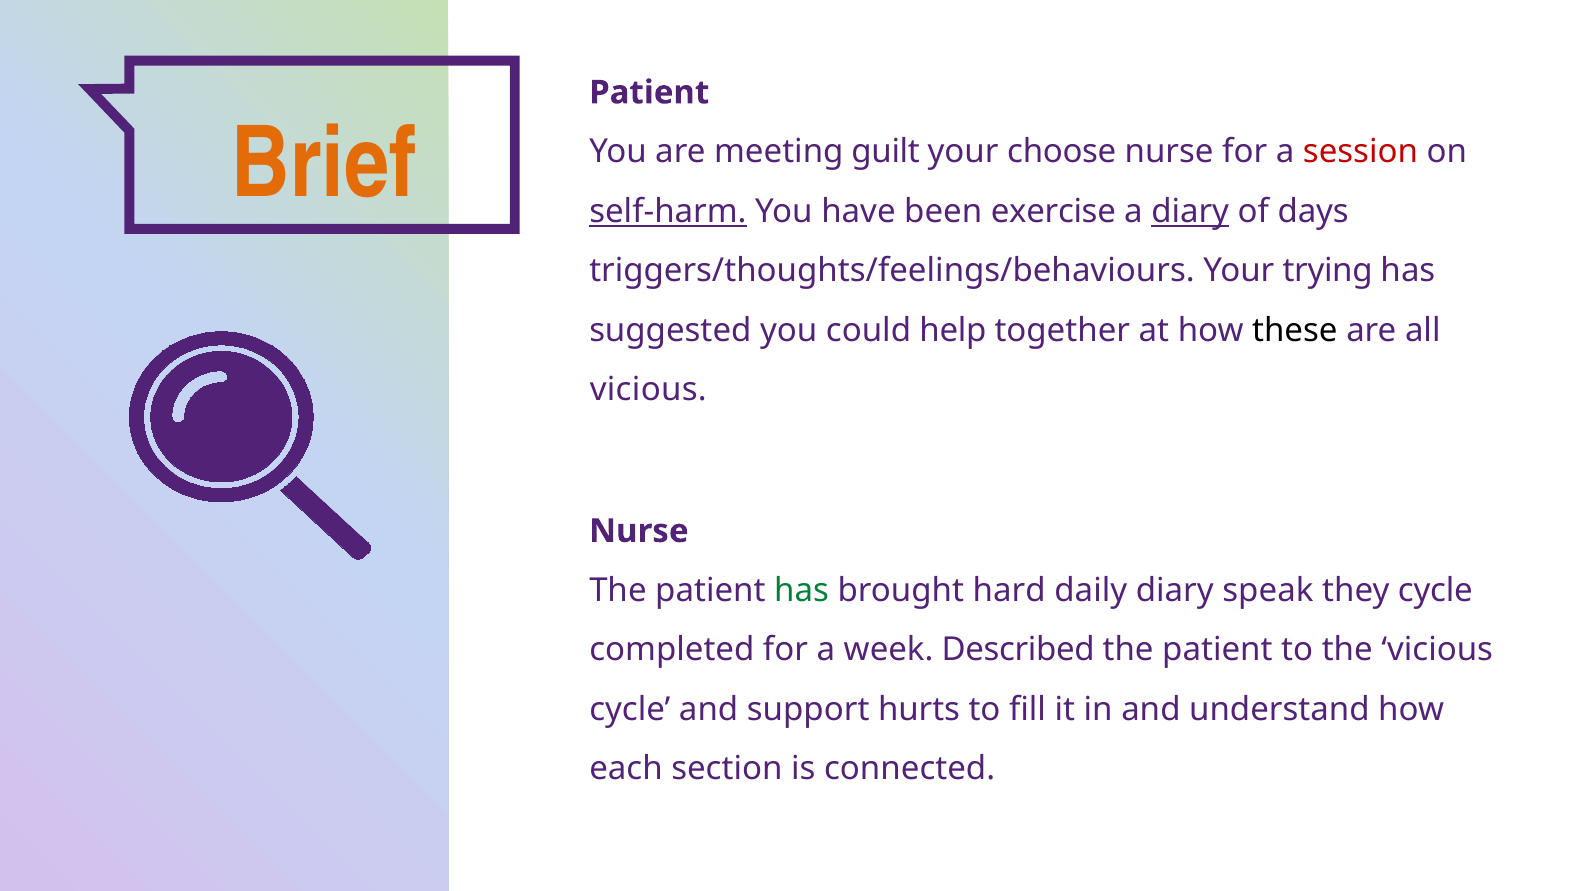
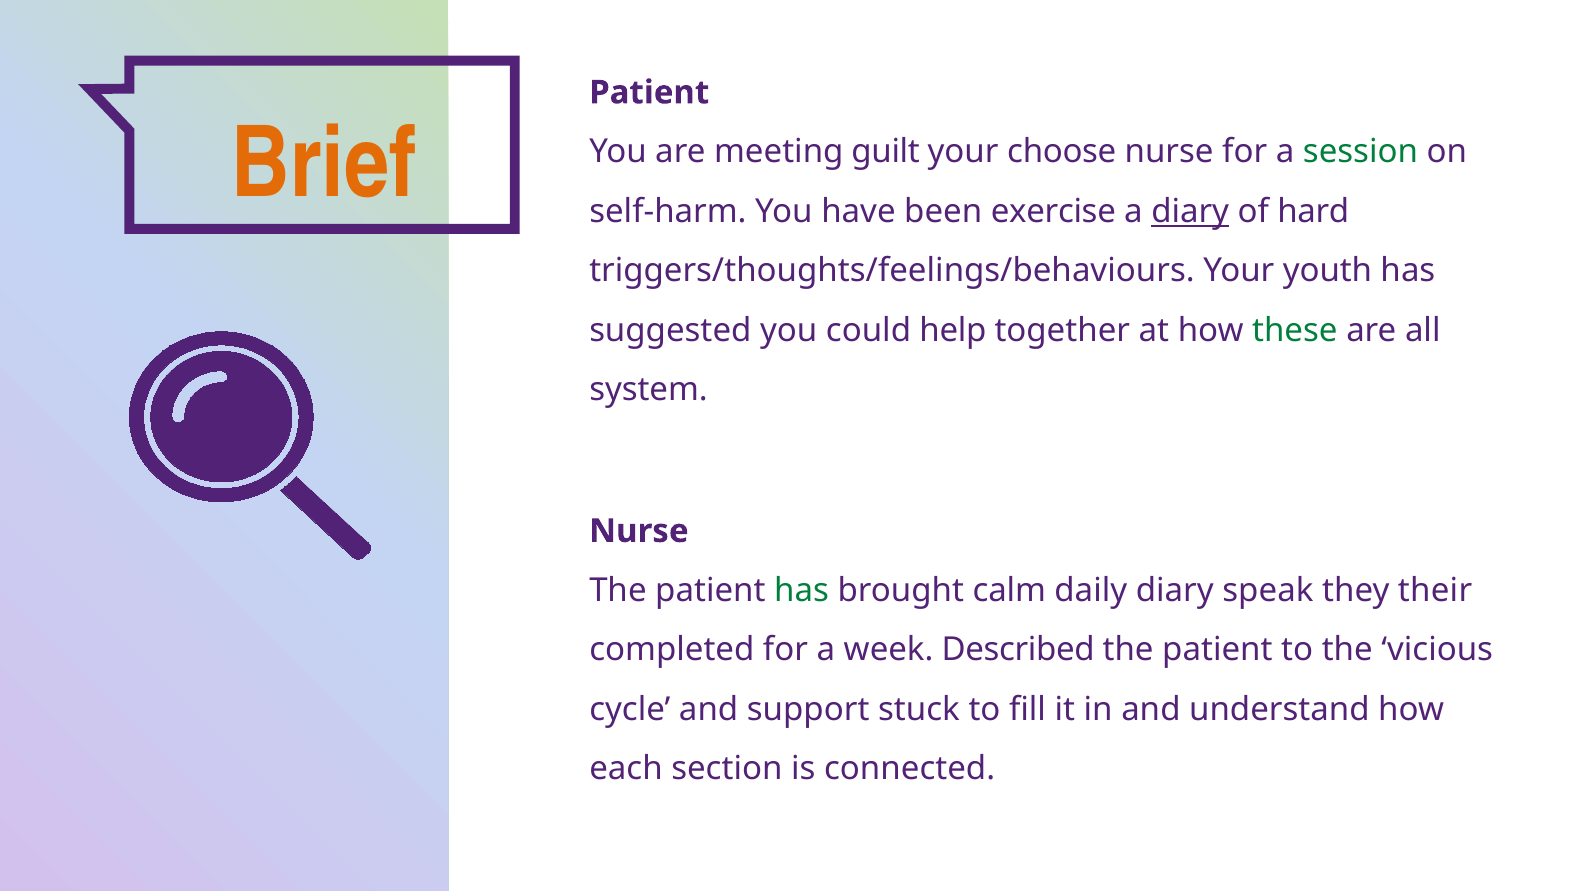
session colour: red -> green (1360, 152)
self-harm underline: present -> none (668, 211)
days: days -> hard (1313, 211)
trying: trying -> youth (1327, 271)
these colour: black -> green (1295, 330)
vicious: vicious -> system (648, 390)
hard: hard -> calm (1009, 590)
they cycle: cycle -> their (1435, 590)
hurts: hurts -> stuck (919, 709)
